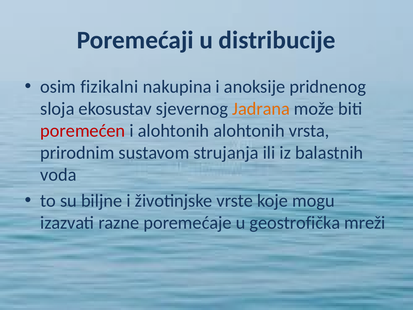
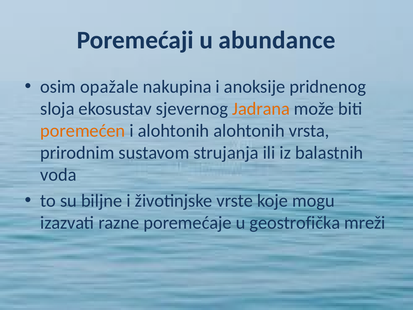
distribucije: distribucije -> abundance (277, 40)
fizikalni: fizikalni -> opažale (109, 87)
poremećen colour: red -> orange (83, 131)
